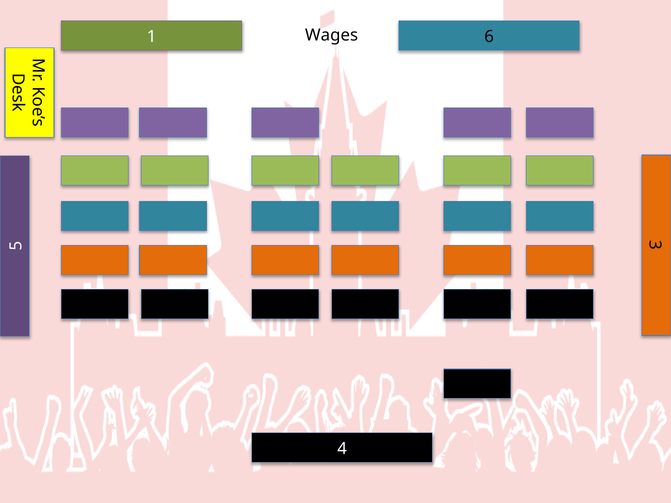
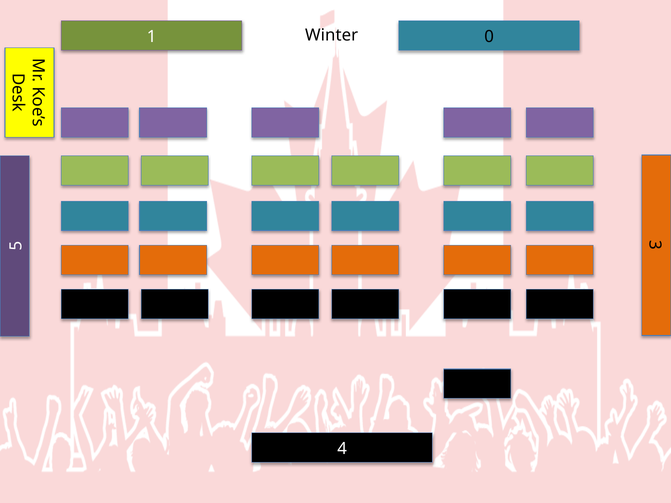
Wages: Wages -> Winter (332, 35)
6: 6 -> 0 (489, 37)
